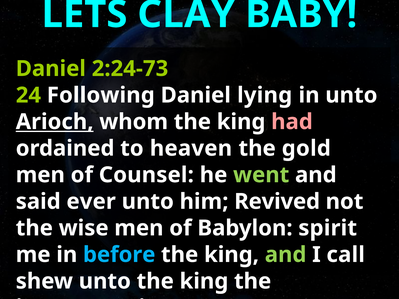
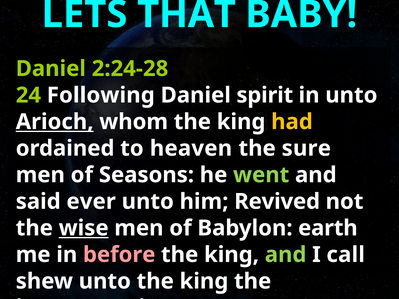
CLAY: CLAY -> THAT (187, 14)
2:24-73: 2:24-73 -> 2:24-28 (130, 69)
lying: lying -> spirit (265, 95)
had colour: pink -> yellow (292, 122)
gold: gold -> sure (306, 148)
Counsel: Counsel -> Seasons (146, 175)
wise underline: none -> present (84, 228)
spirit: spirit -> earth (328, 228)
before colour: light blue -> pink (119, 255)
